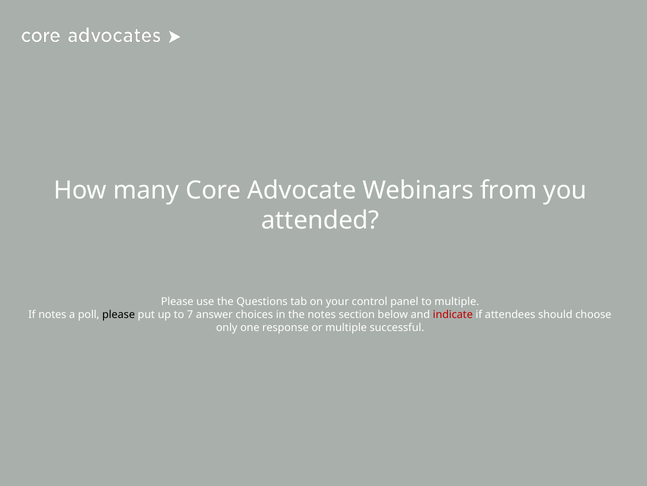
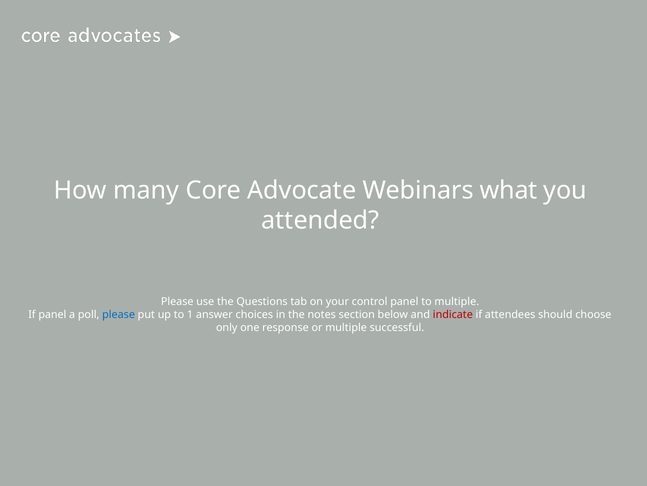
from: from -> what (509, 190)
If notes: notes -> panel (52, 314)
please colour: black -> blue (119, 314)
7: 7 -> 1 (190, 314)
